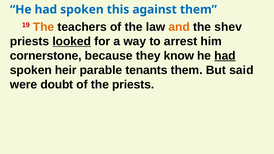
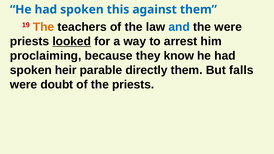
and colour: orange -> blue (179, 27)
the shev: shev -> were (228, 27)
cornerstone: cornerstone -> proclaiming (46, 56)
had underline: present -> none (225, 56)
tenants: tenants -> directly (146, 70)
said: said -> falls (241, 70)
